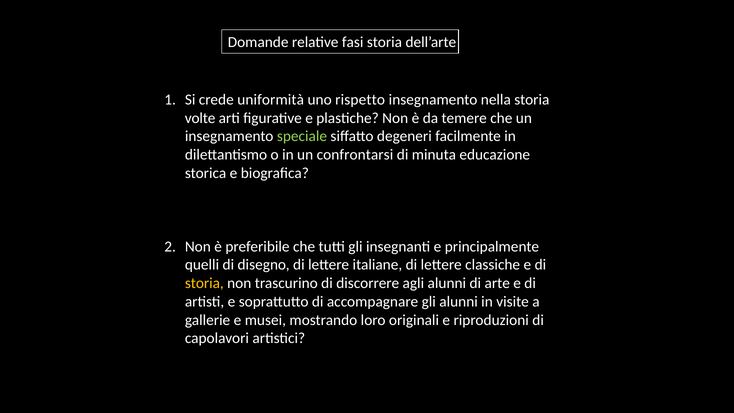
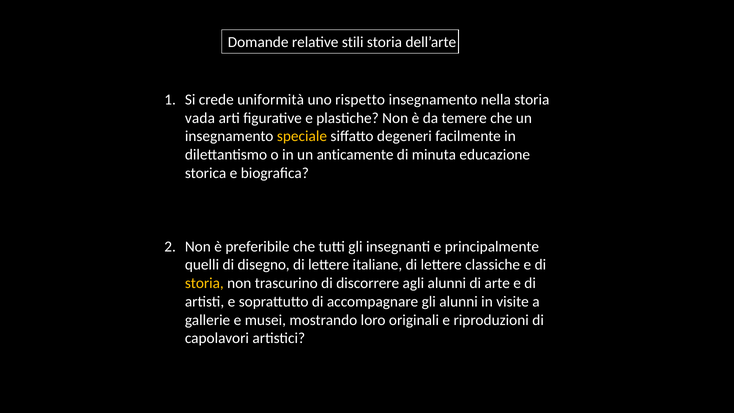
fasi: fasi -> stili (353, 42)
volte: volte -> vada (200, 118)
speciale colour: light green -> yellow (302, 136)
confrontarsi: confrontarsi -> anticamente (355, 155)
